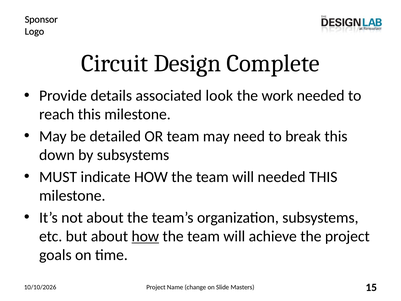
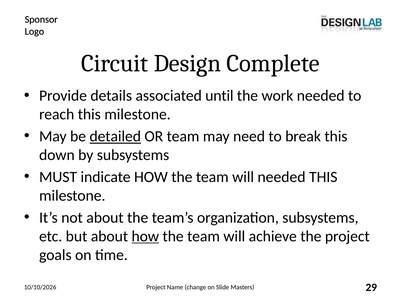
look: look -> until (219, 96)
detailed underline: none -> present (115, 136)
15: 15 -> 29 (371, 287)
